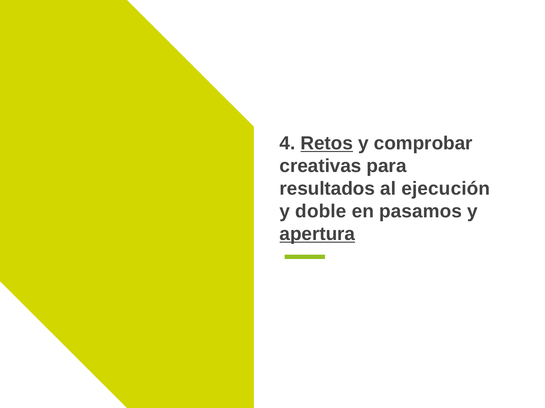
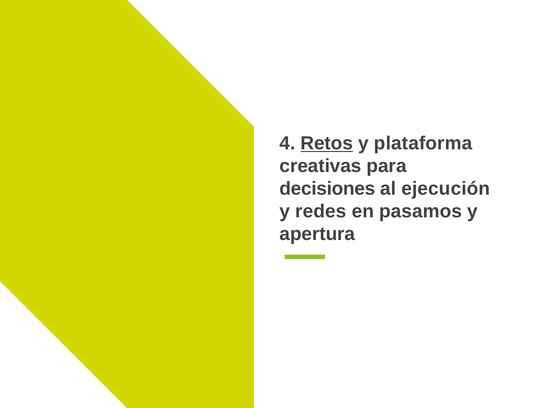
comprobar: comprobar -> plataforma (423, 144)
resultados: resultados -> decisiones (327, 189)
doble: doble -> redes (321, 212)
apertura underline: present -> none (317, 234)
